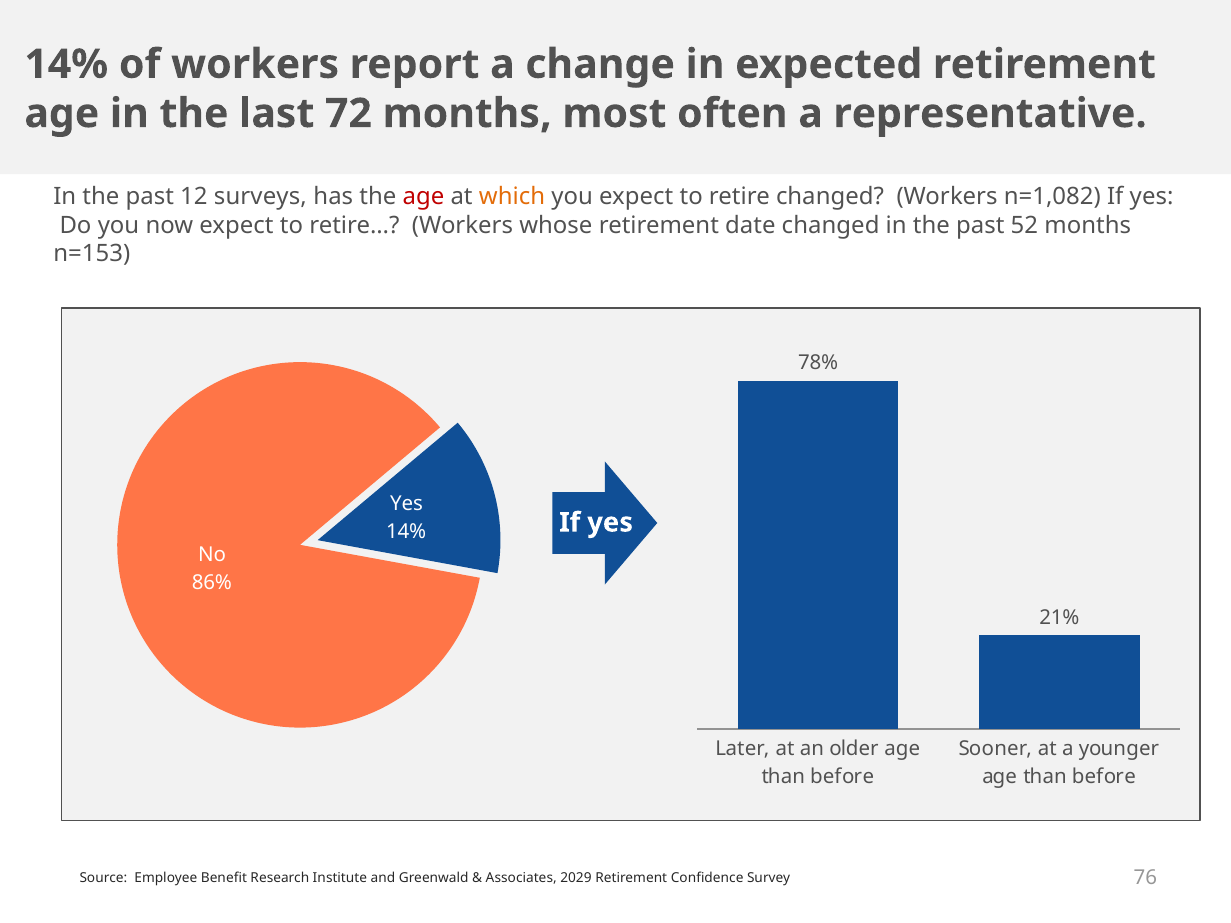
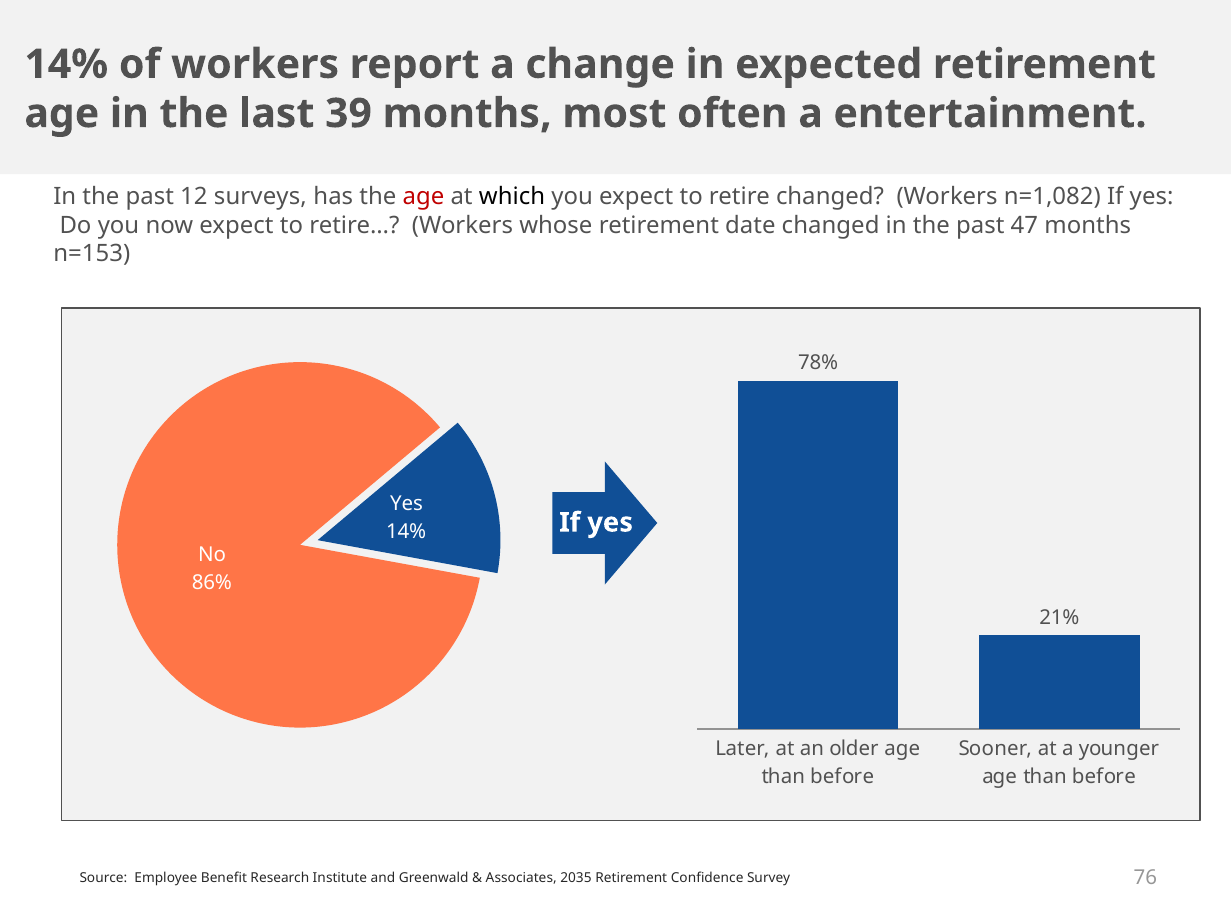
72: 72 -> 39 (348, 114)
representative: representative -> entertainment (990, 114)
which colour: orange -> black (512, 197)
52: 52 -> 47 (1024, 225)
2029: 2029 -> 2035 (576, 879)
